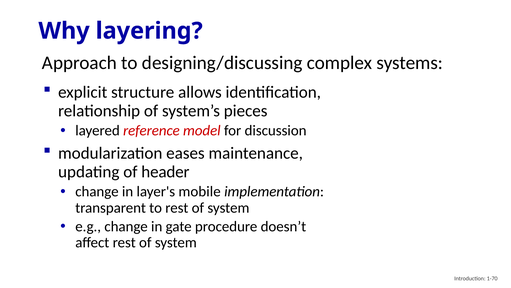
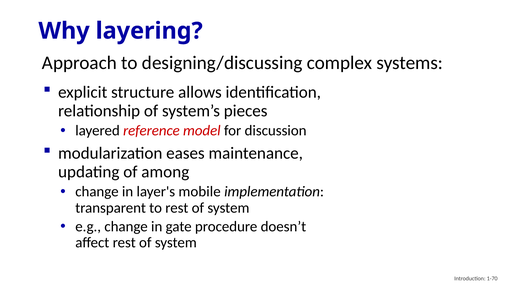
header: header -> among (165, 171)
